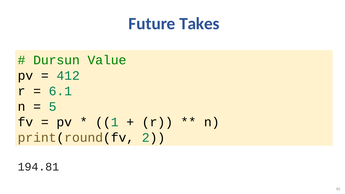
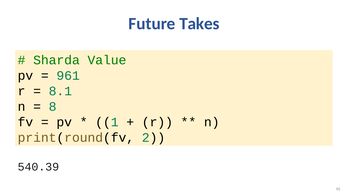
Dursun: Dursun -> Sharda (56, 60)
412: 412 -> 961 (68, 76)
6.1: 6.1 -> 8.1 (60, 91)
5: 5 -> 8 (53, 107)
194.81: 194.81 -> 540.39 (38, 167)
